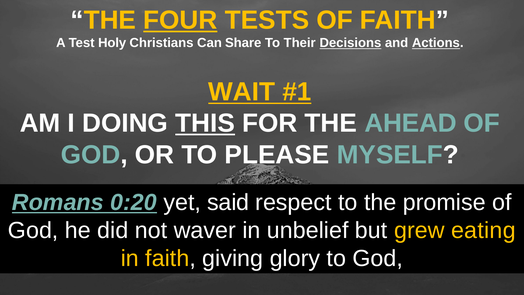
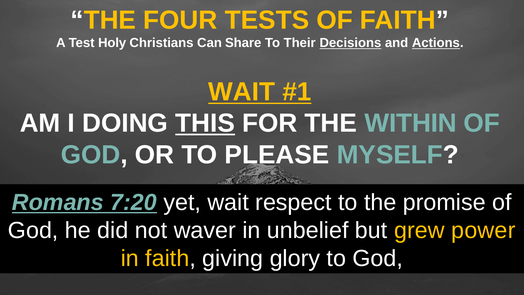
FOUR underline: present -> none (180, 20)
AHEAD: AHEAD -> WITHIN (411, 123)
0:20: 0:20 -> 7:20 (134, 202)
yet said: said -> wait (228, 202)
eating: eating -> power (483, 230)
